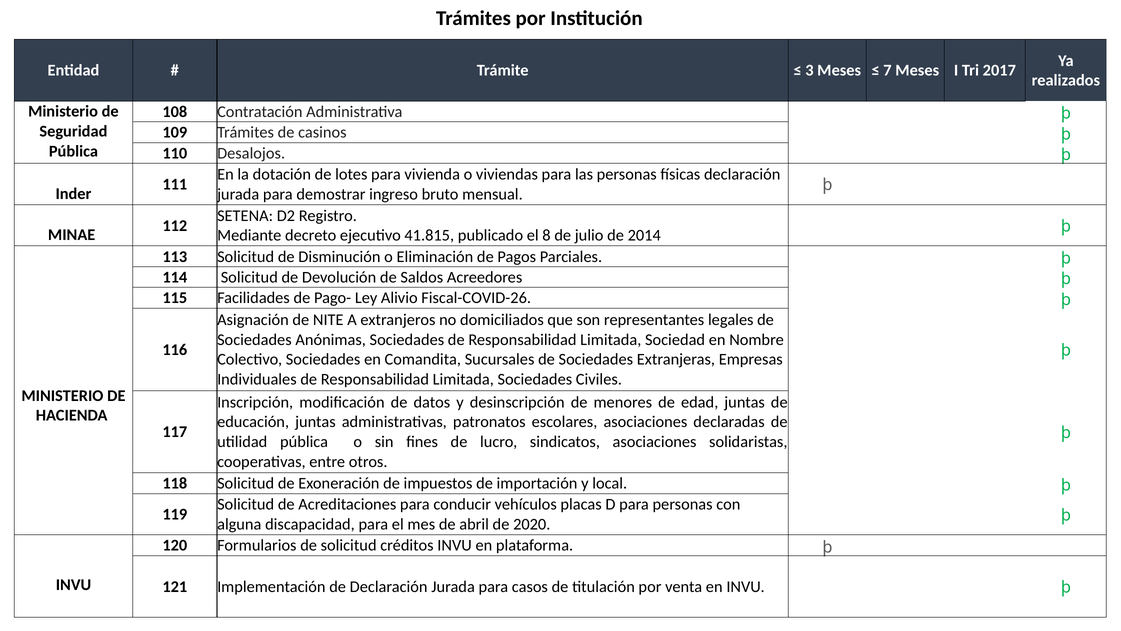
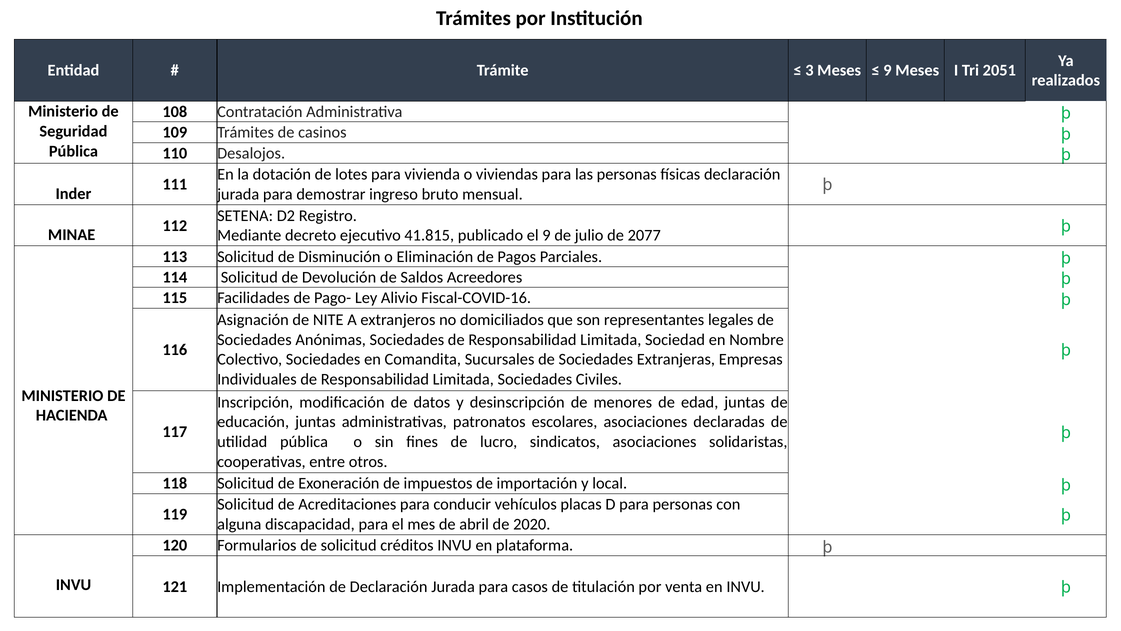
7: 7 -> 9 (888, 71)
2017: 2017 -> 2051 (999, 71)
el 8: 8 -> 9 (546, 235)
2014: 2014 -> 2077 (644, 235)
Fiscal-COVID-26: Fiscal-COVID-26 -> Fiscal-COVID-16 (476, 298)
